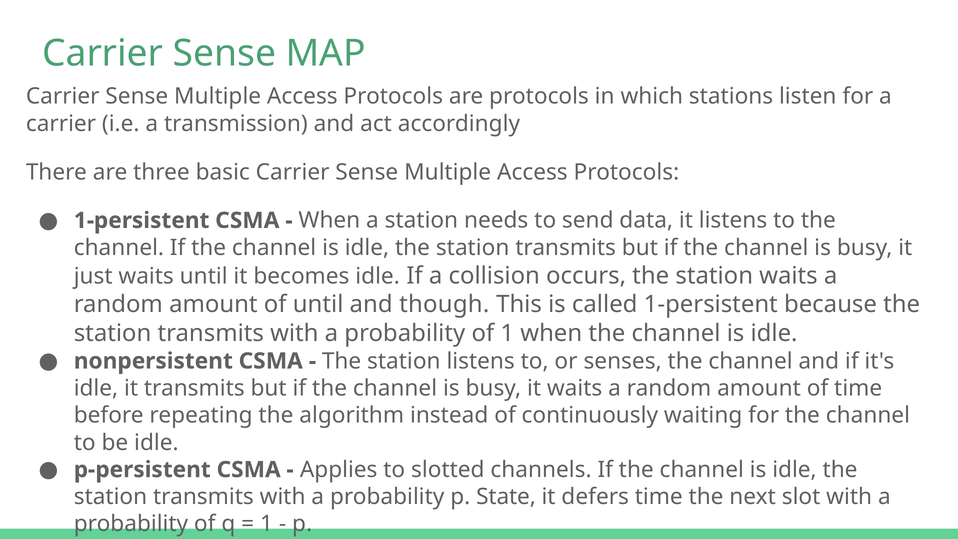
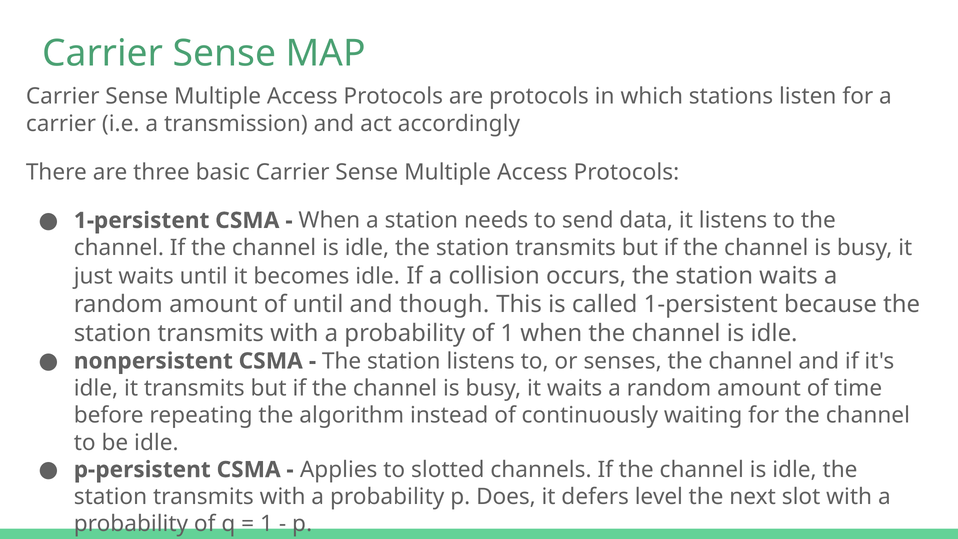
State: State -> Does (506, 497)
defers time: time -> level (659, 497)
